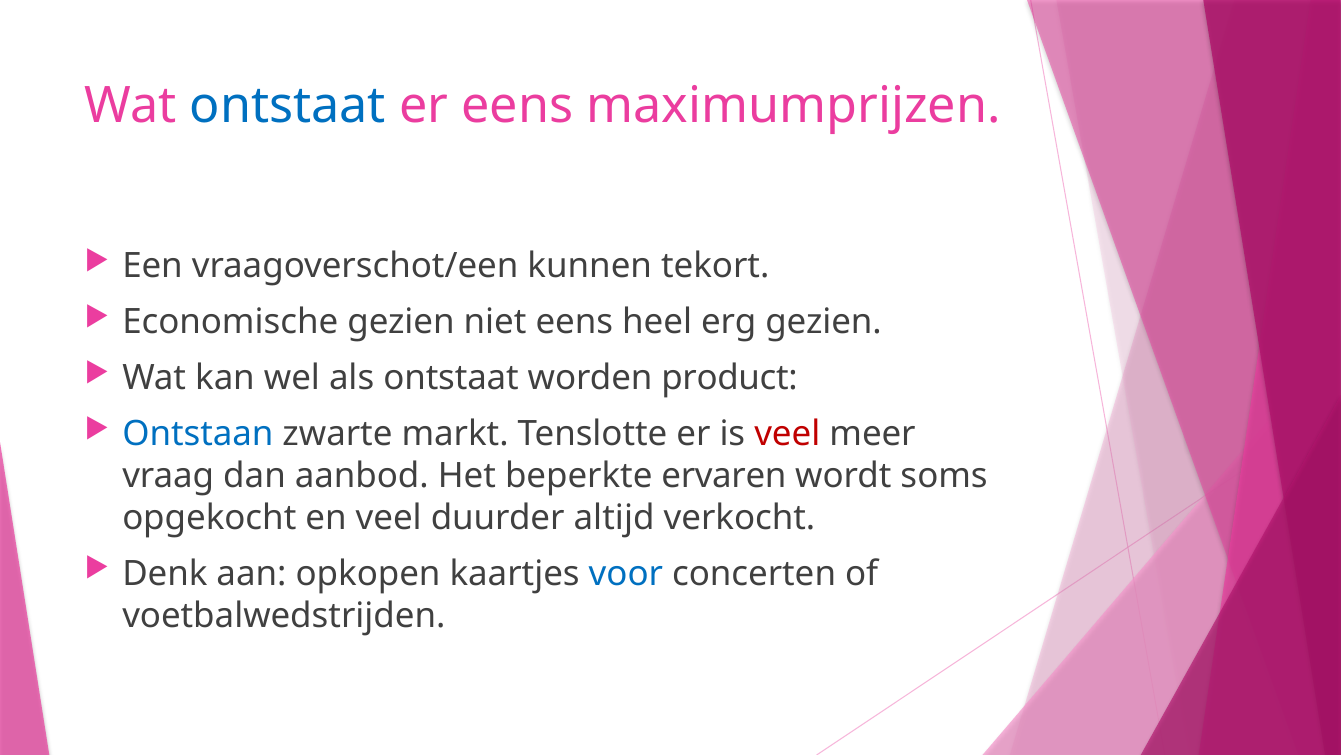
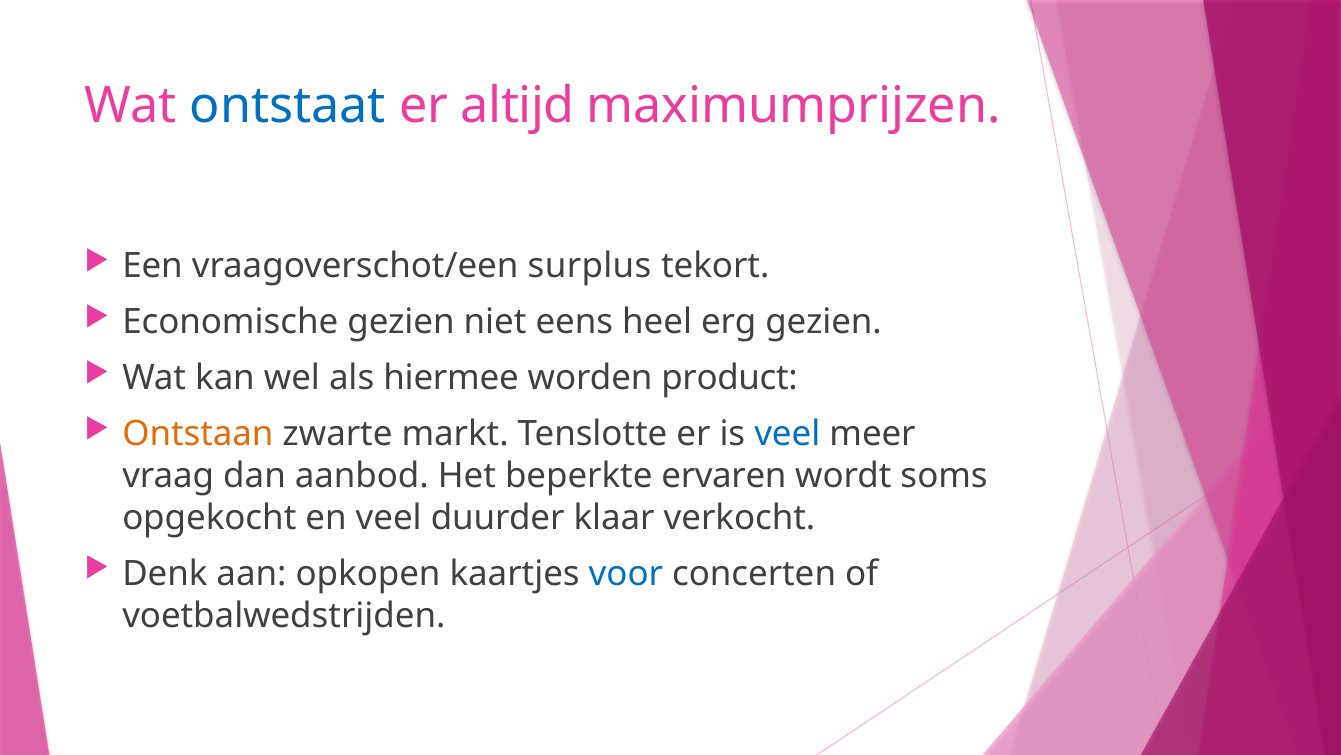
er eens: eens -> altijd (518, 106)
kunnen: kunnen -> surplus (590, 266)
als ontstaat: ontstaat -> hiermee (451, 378)
Ontstaan colour: blue -> orange (198, 434)
veel colour: red -> blue (787, 434)
altijd: altijd -> klaar (614, 517)
